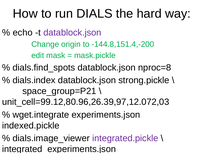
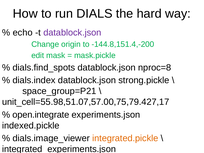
unit_cell=99.12,80.96,26.39,97,12.072,03: unit_cell=99.12,80.96,26.39,97,12.072,03 -> unit_cell=55.98,51.07,57.00,75,79.427,17 (86, 102)
wget.integrate: wget.integrate -> open.integrate (41, 115)
integrated.pickle colour: purple -> orange (125, 138)
